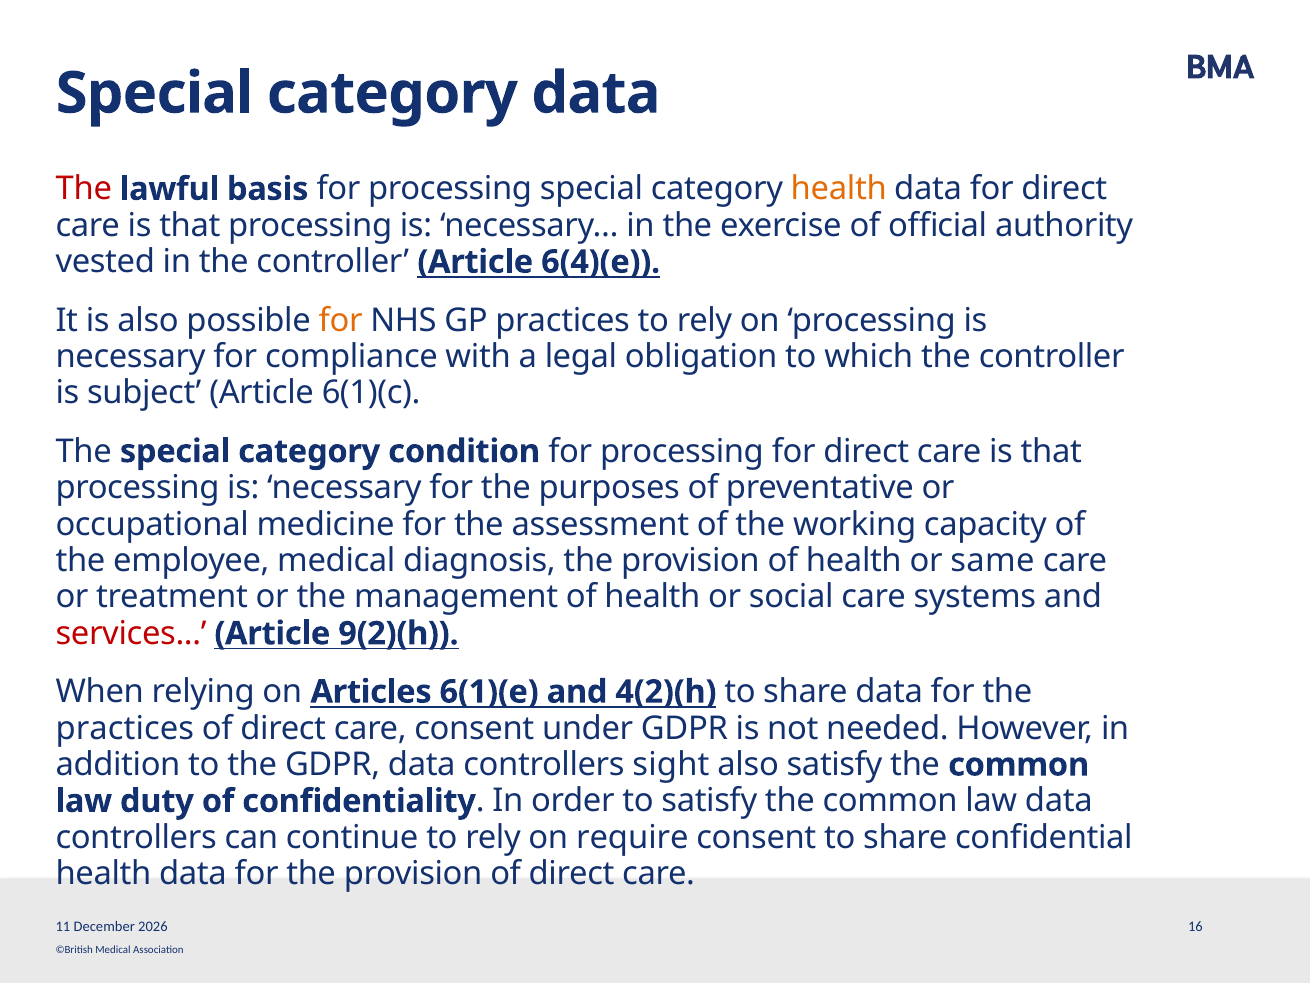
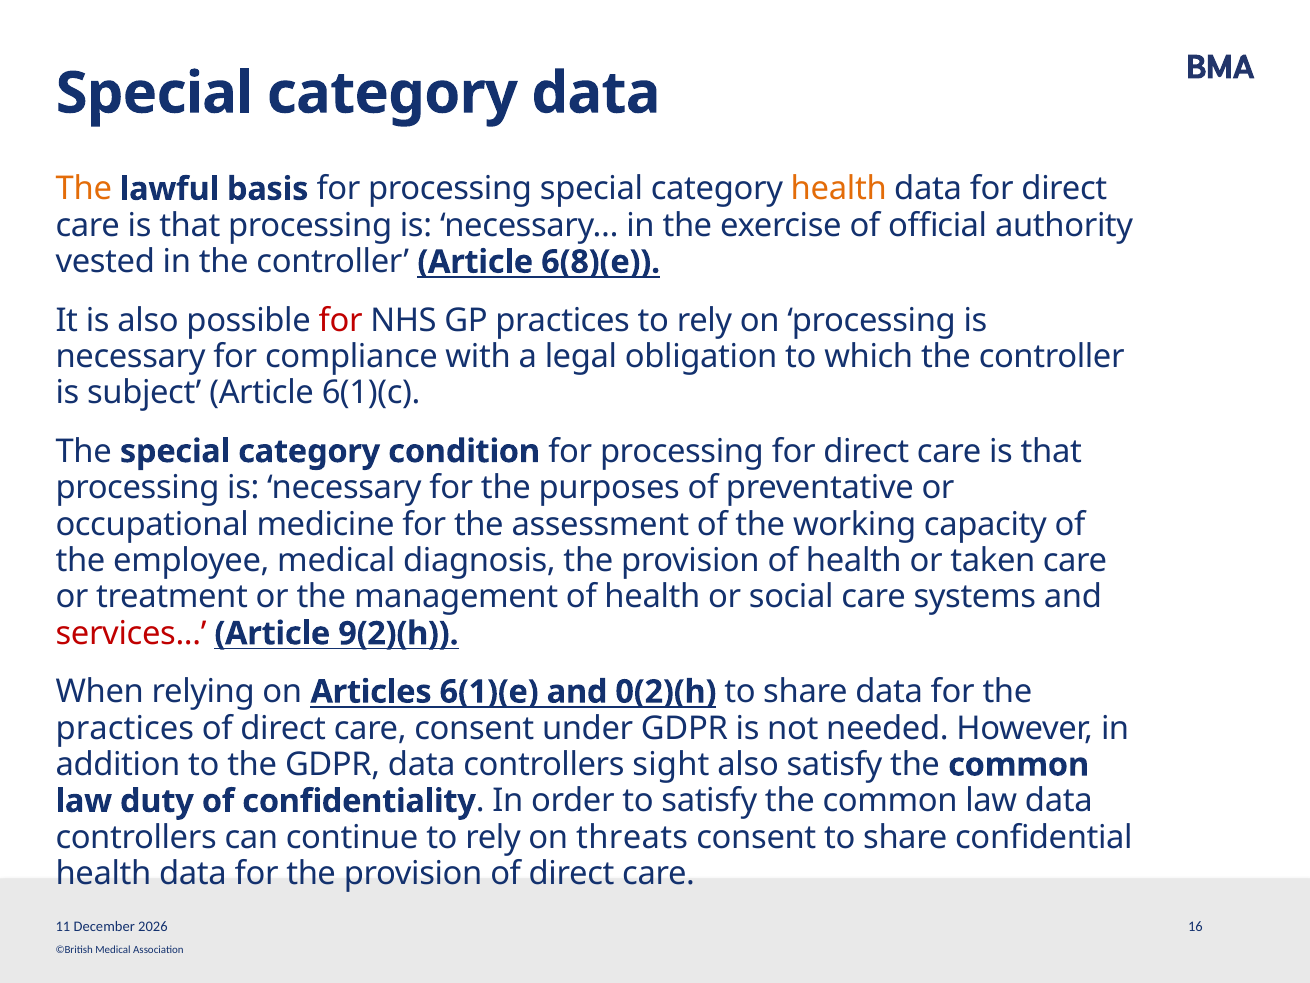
The colour: red -> orange (84, 189)
6(4)(e: 6(4)(e -> 6(8)(e (601, 262)
for colour: orange -> red (341, 320)
same: same -> taken (993, 560)
4(2)(h: 4(2)(h -> 0(2)(h (666, 692)
require: require -> threats (632, 837)
